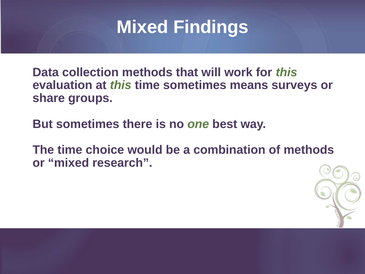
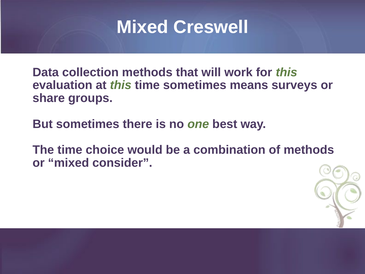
Findings: Findings -> Creswell (211, 27)
research: research -> consider (122, 163)
